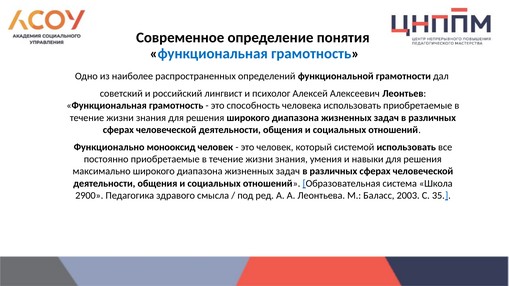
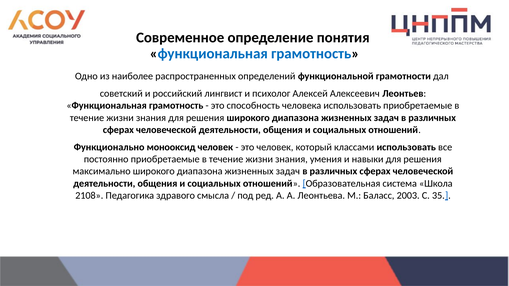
системой: системой -> классами (354, 147)
2900: 2900 -> 2108 (89, 196)
